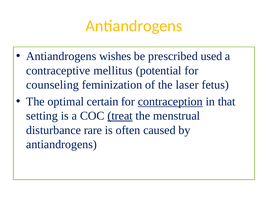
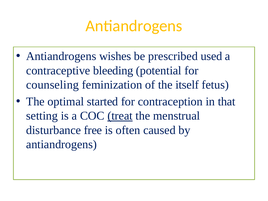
mellitus: mellitus -> bleeding (113, 71)
laser: laser -> itself (187, 85)
certain: certain -> started (103, 102)
contraception underline: present -> none (170, 102)
rare: rare -> free (93, 130)
